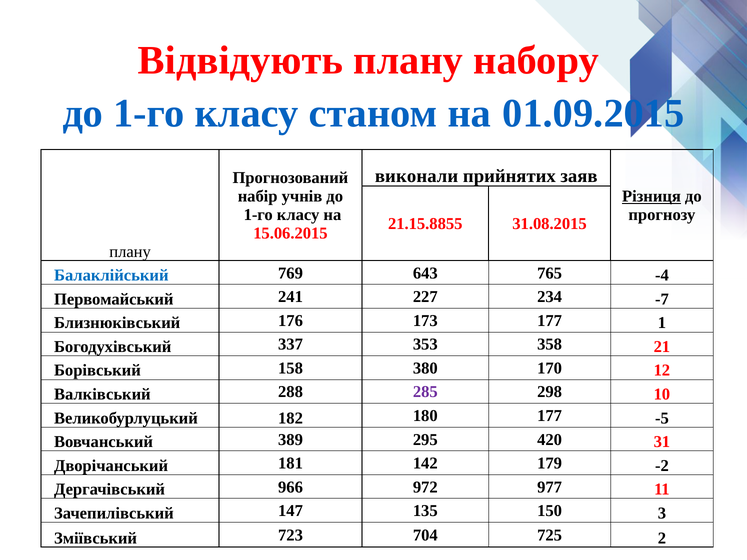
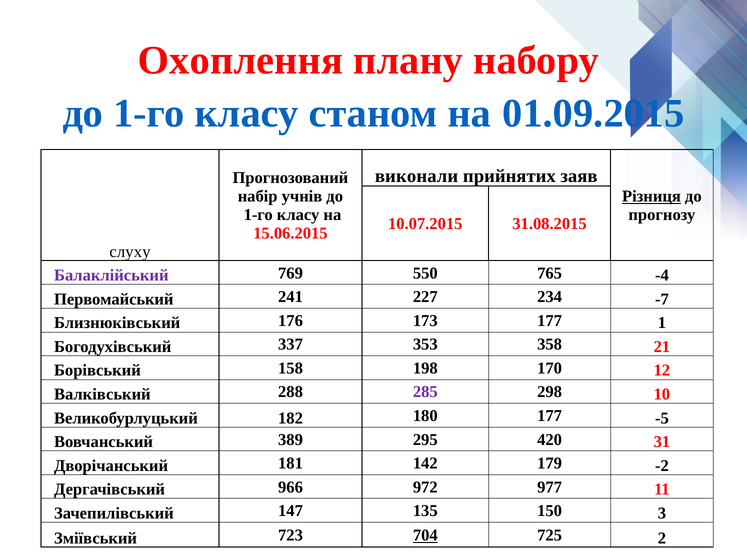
Відвідують: Відвідують -> Охоплення (241, 61)
21.15.8855: 21.15.8855 -> 10.07.2015 (425, 224)
плану: плану -> слуху (130, 252)
Балаклійський colour: blue -> purple (111, 275)
643: 643 -> 550 (425, 273)
380: 380 -> 198 (425, 368)
704 underline: none -> present (425, 535)
